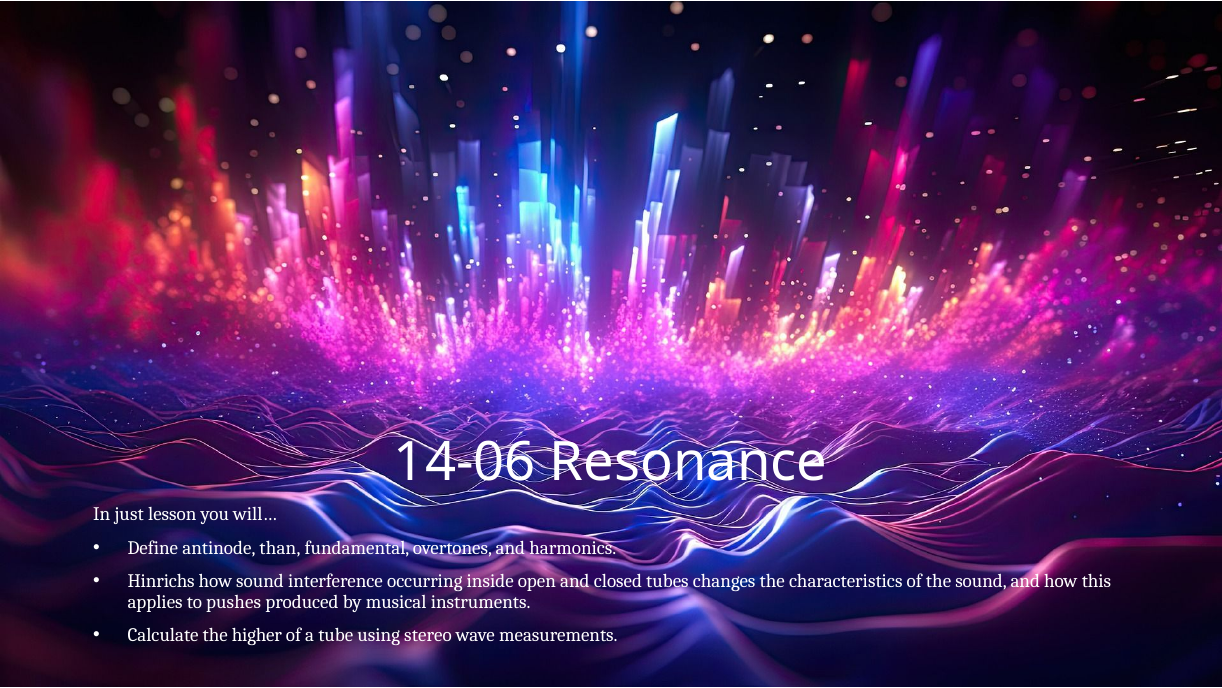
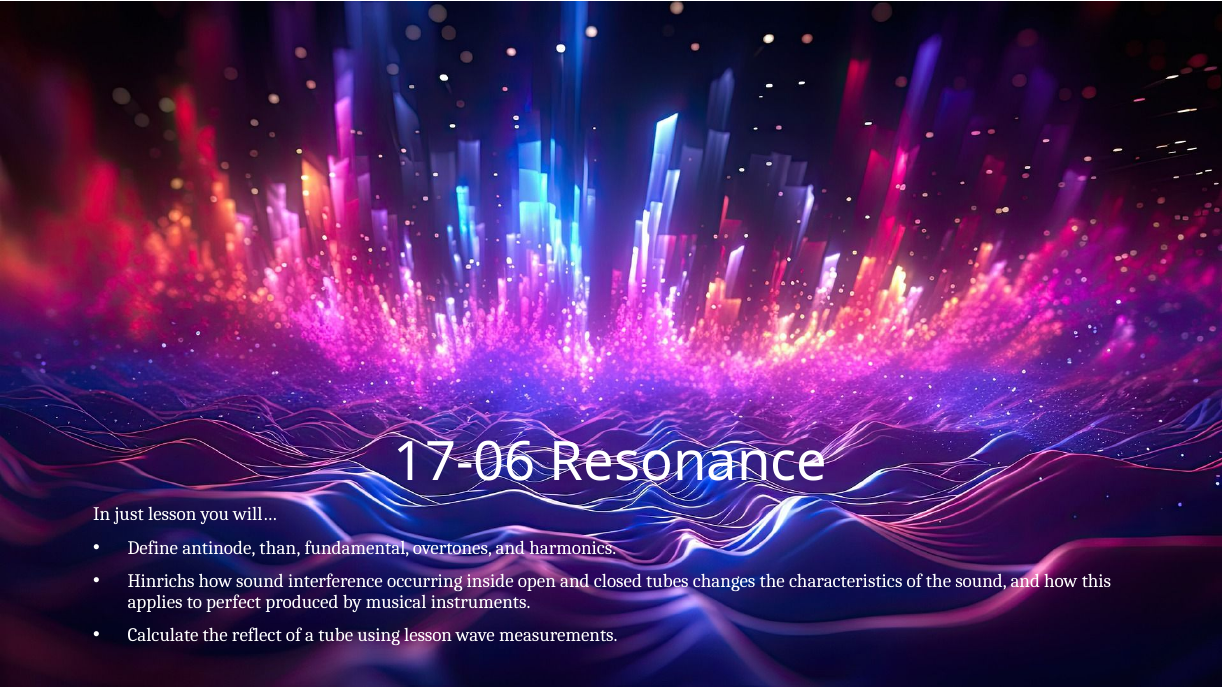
14-06: 14-06 -> 17-06 (465, 462)
pushes: pushes -> perfect (234, 601)
higher: higher -> reflect (257, 635)
using stereo: stereo -> lesson (428, 635)
